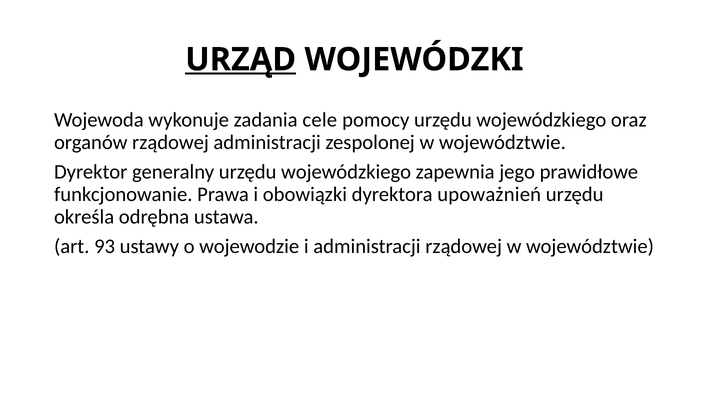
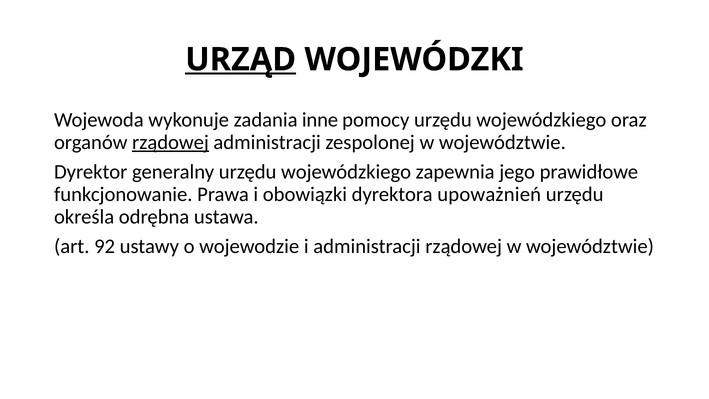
cele: cele -> inne (320, 120)
rządowej underline: none -> present (170, 142)
93: 93 -> 92 (105, 246)
